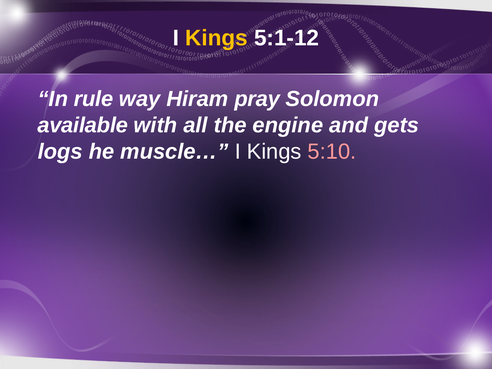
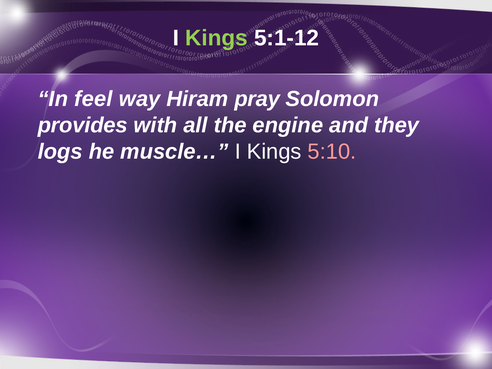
Kings colour: yellow -> light green (216, 38)
rule: rule -> feel (93, 99)
available: available -> provides (83, 125)
gets: gets -> they (397, 125)
